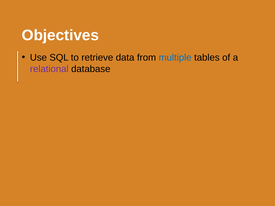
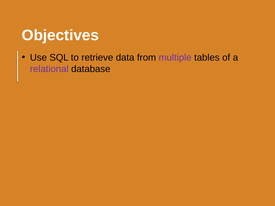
multiple colour: blue -> purple (175, 58)
